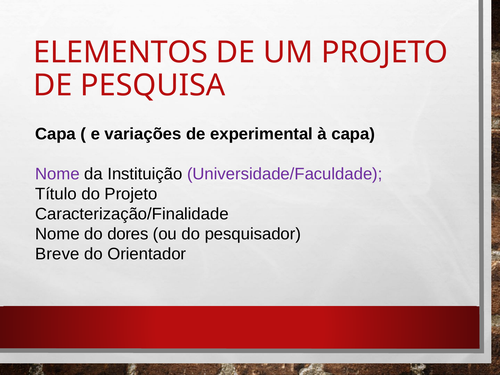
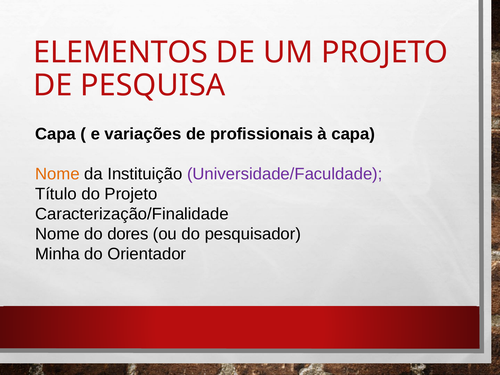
experimental: experimental -> profissionais (262, 134)
Nome colour: purple -> orange (57, 174)
Breve: Breve -> Minha (58, 254)
